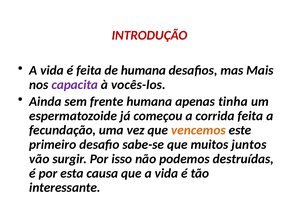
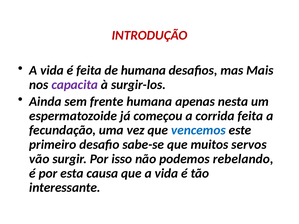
vocês-los: vocês-los -> surgir-los (138, 85)
tinha: tinha -> nesta (233, 102)
vencemos colour: orange -> blue (198, 130)
juntos: juntos -> servos (249, 145)
destruídas: destruídas -> rebelando (243, 159)
